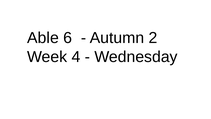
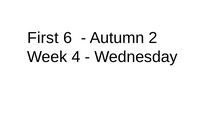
Able: Able -> First (43, 38)
